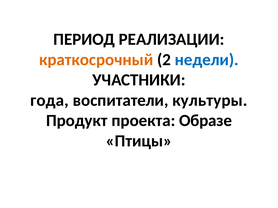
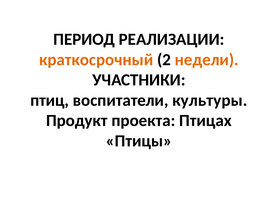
недели colour: blue -> orange (207, 60)
года: года -> птиц (50, 101)
Образе: Образе -> Птицах (205, 121)
